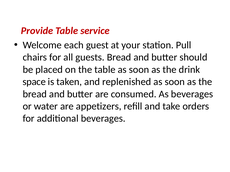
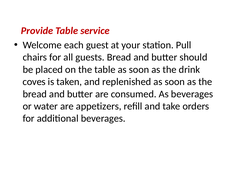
space: space -> coves (34, 82)
